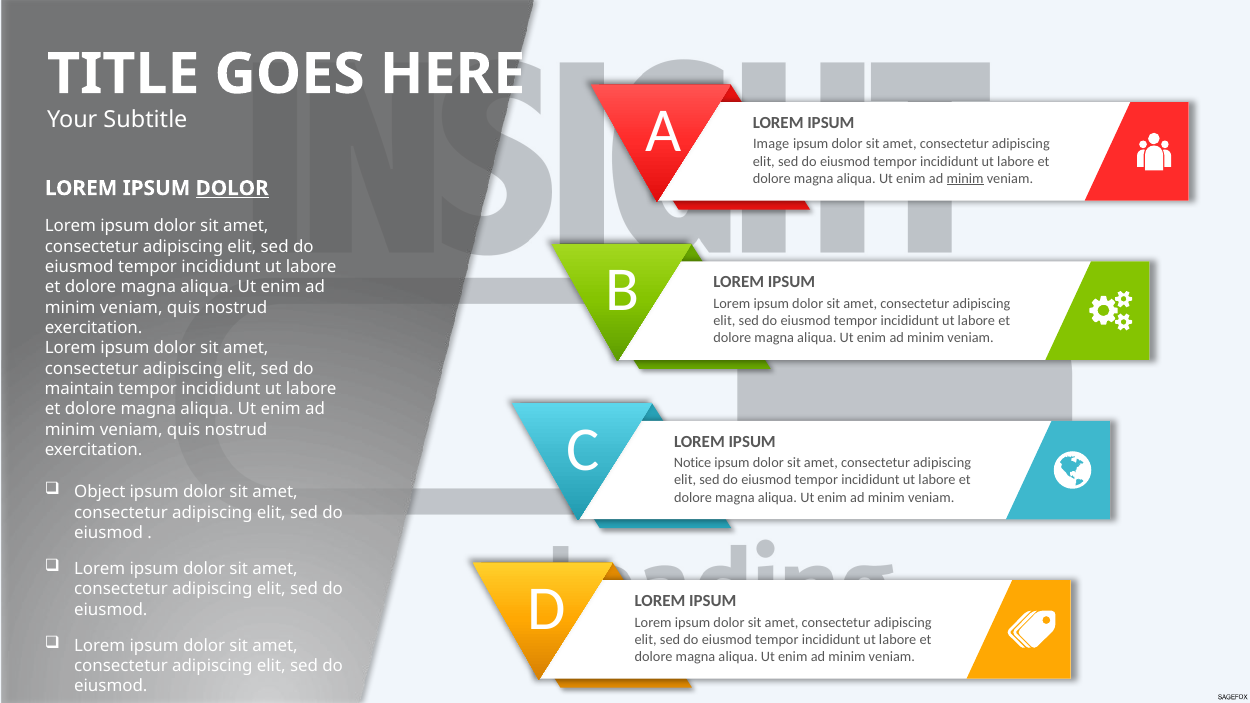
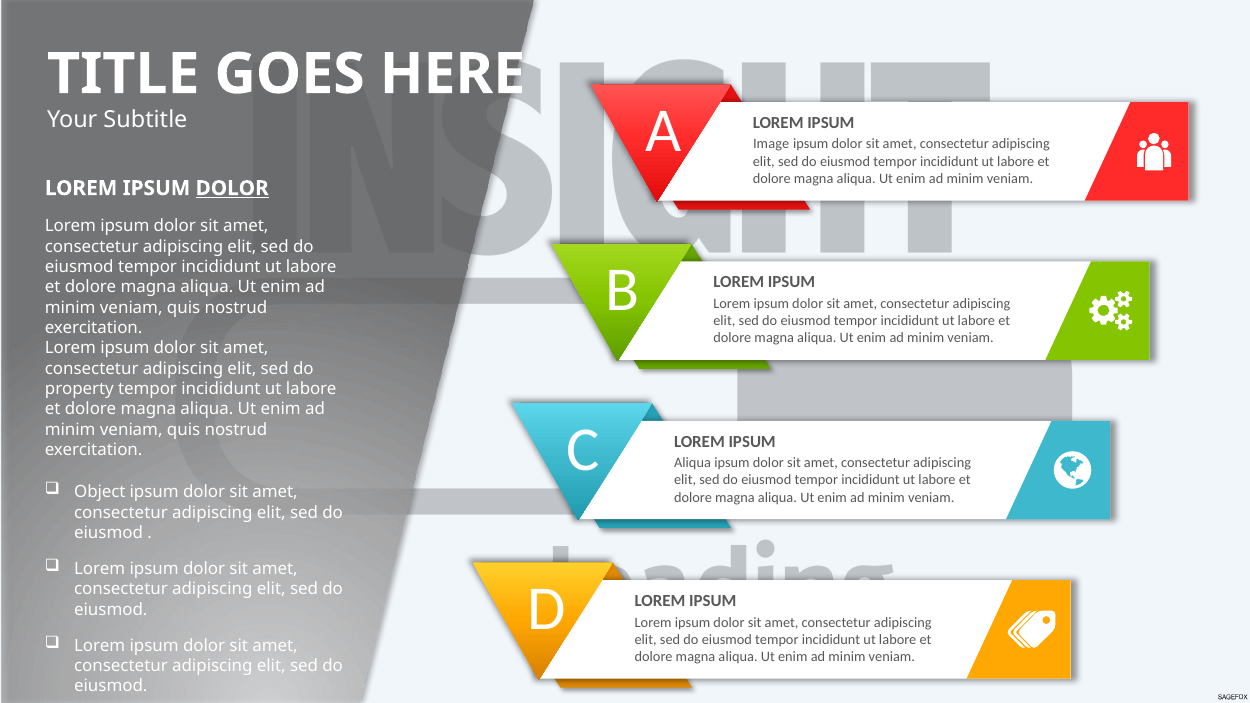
minim underline: present -> none (965, 179)
maintain: maintain -> property (79, 389)
Notice: Notice -> Aliqua (692, 463)
